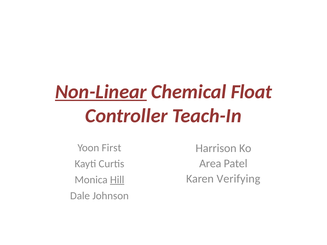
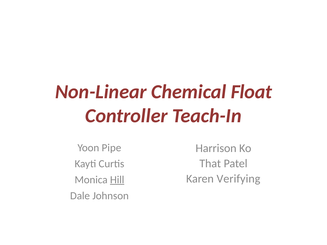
Non-Linear underline: present -> none (101, 92)
First: First -> Pipe (111, 148)
Area: Area -> That (210, 164)
